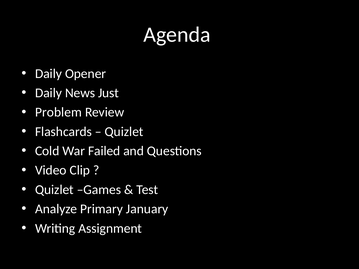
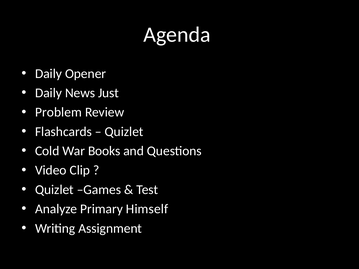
Failed: Failed -> Books (104, 151)
January: January -> Himself (147, 209)
